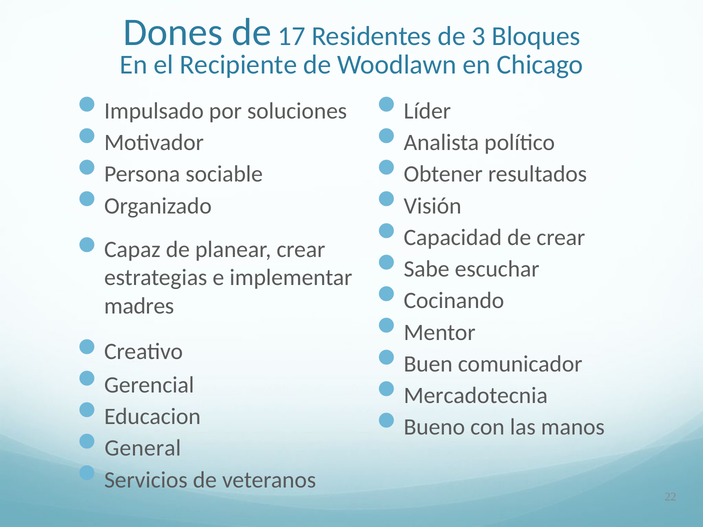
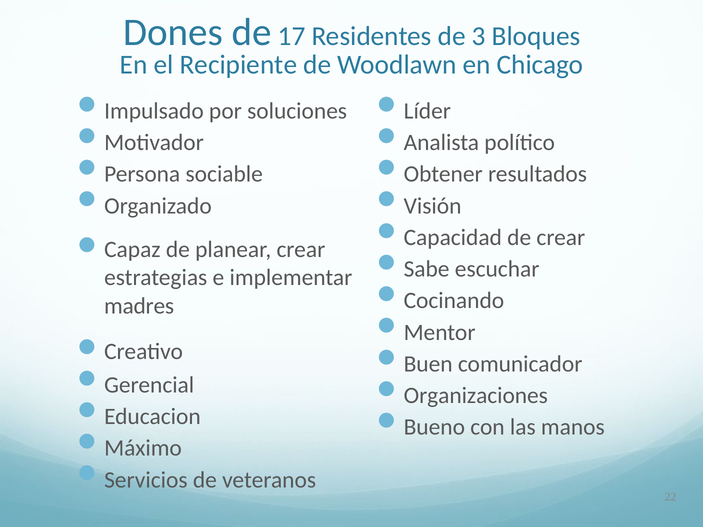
Mercadotecnia: Mercadotecnia -> Organizaciones (476, 396)
General: General -> Máximo (143, 448)
